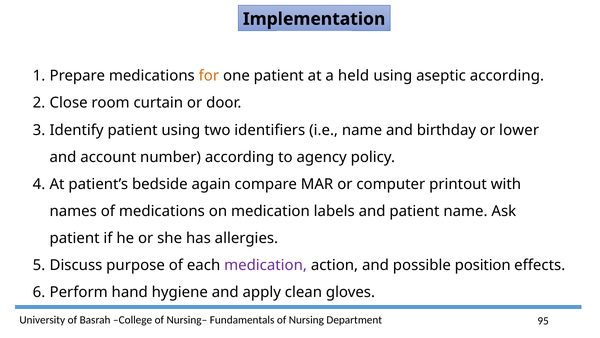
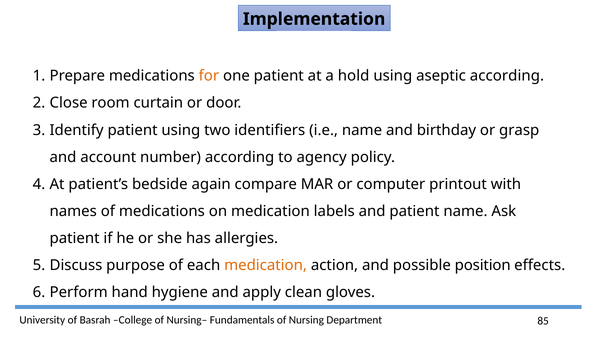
held: held -> hold (354, 76)
lower: lower -> grasp (519, 130)
medication colour: purple -> orange (266, 265)
95: 95 -> 85 (543, 320)
